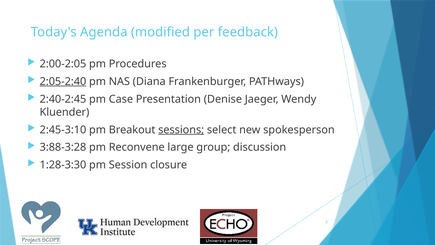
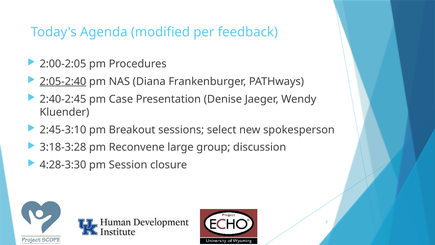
sessions underline: present -> none (181, 130)
3:88-3:28: 3:88-3:28 -> 3:18-3:28 (63, 147)
1:28-3:30: 1:28-3:30 -> 4:28-3:30 (63, 165)
